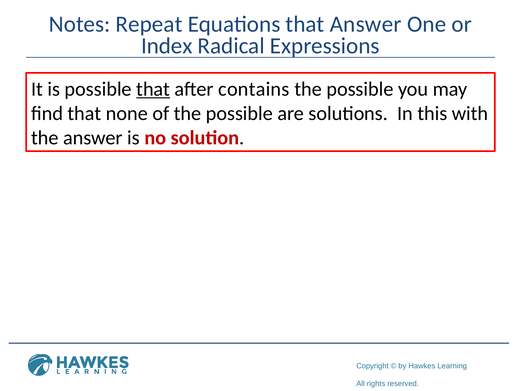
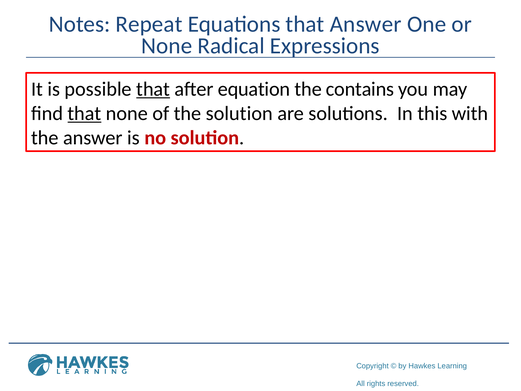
Index: Index -> None (167, 46)
contains: contains -> equation (254, 89)
possible: possible -> contains (360, 89)
that underline: none -> present (84, 113)
of the possible: possible -> solution (239, 113)
